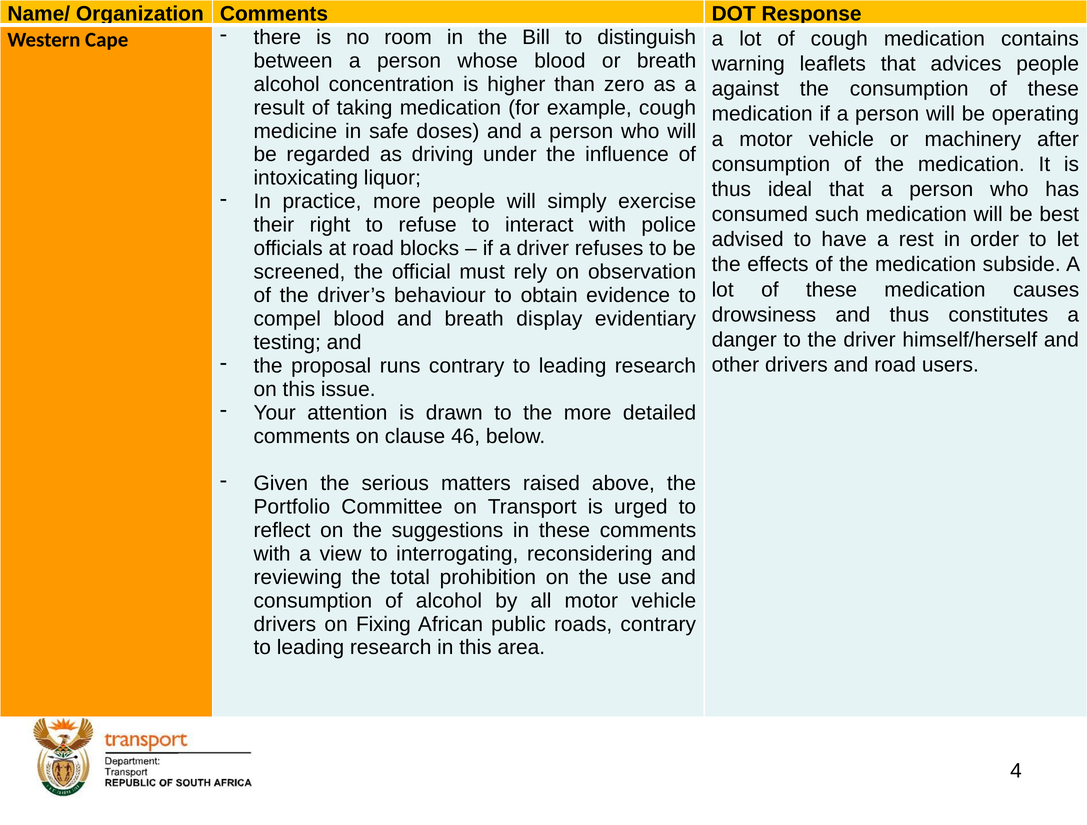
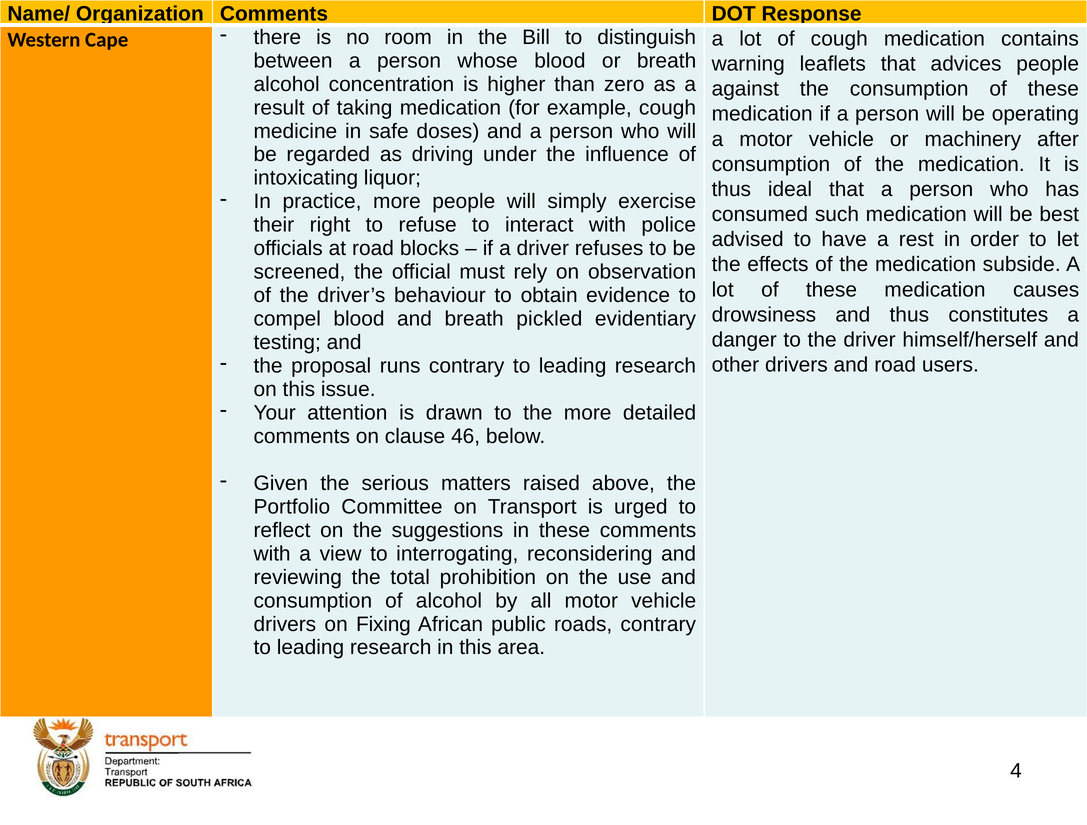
display: display -> pickled (549, 319)
